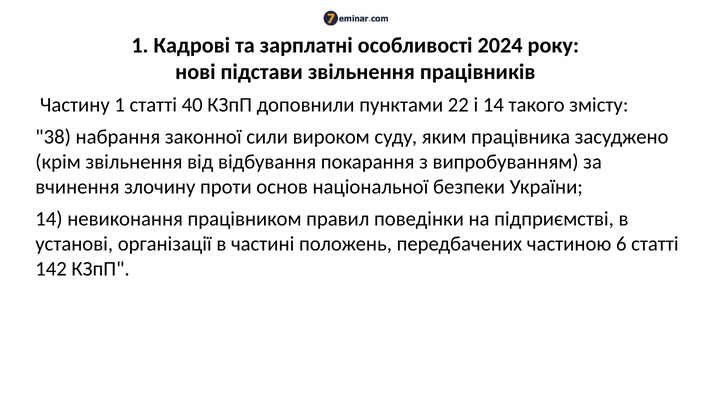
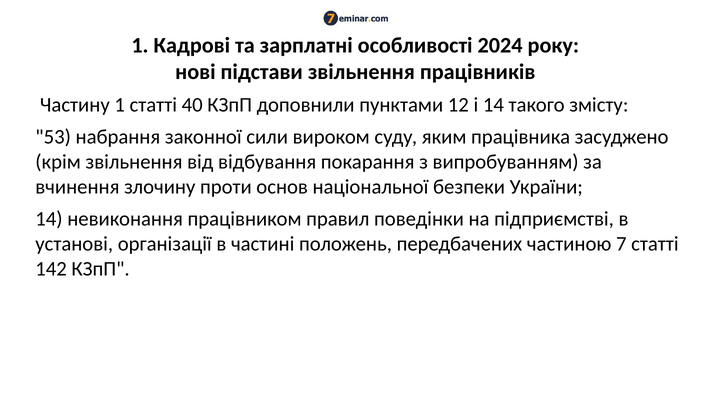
22: 22 -> 12 (458, 105)
38: 38 -> 53 (53, 137)
6: 6 -> 7 (621, 244)
